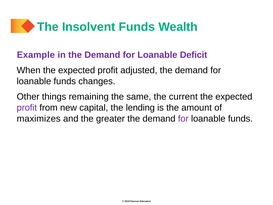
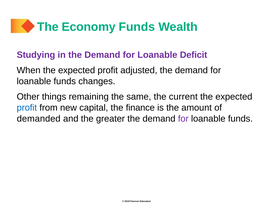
Insolvent: Insolvent -> Economy (89, 27)
Example: Example -> Studying (36, 55)
profit colour: purple -> blue (27, 108)
lending: lending -> finance (140, 108)
maximizes: maximizes -> demanded (39, 118)
